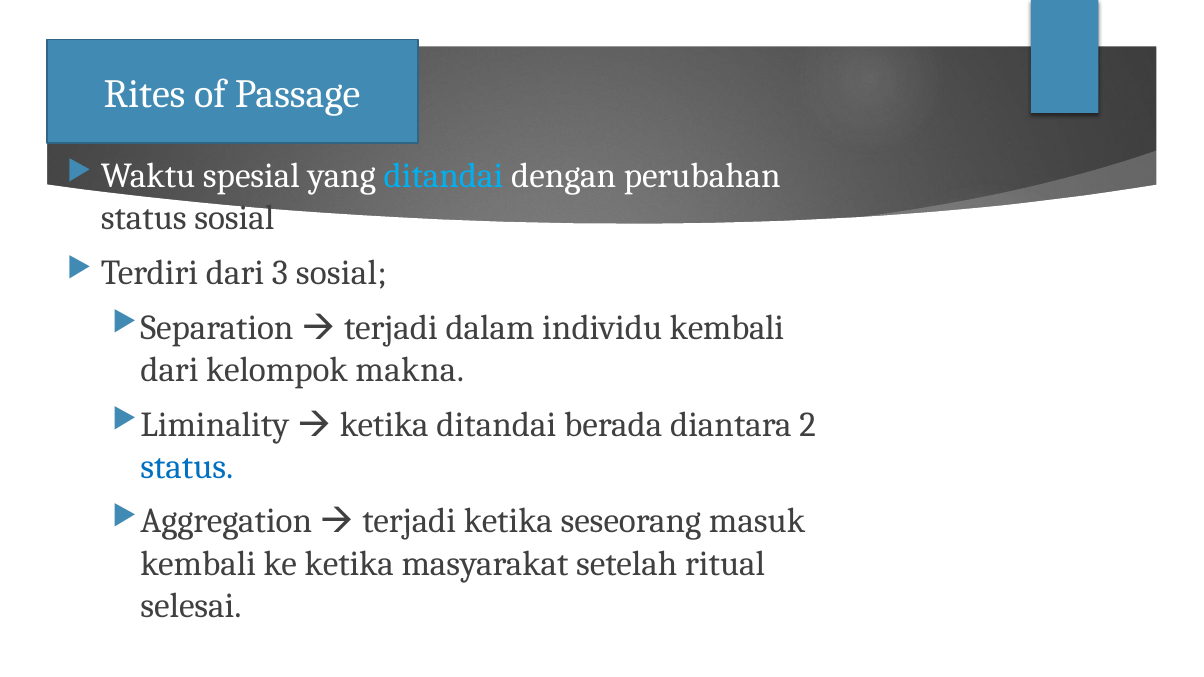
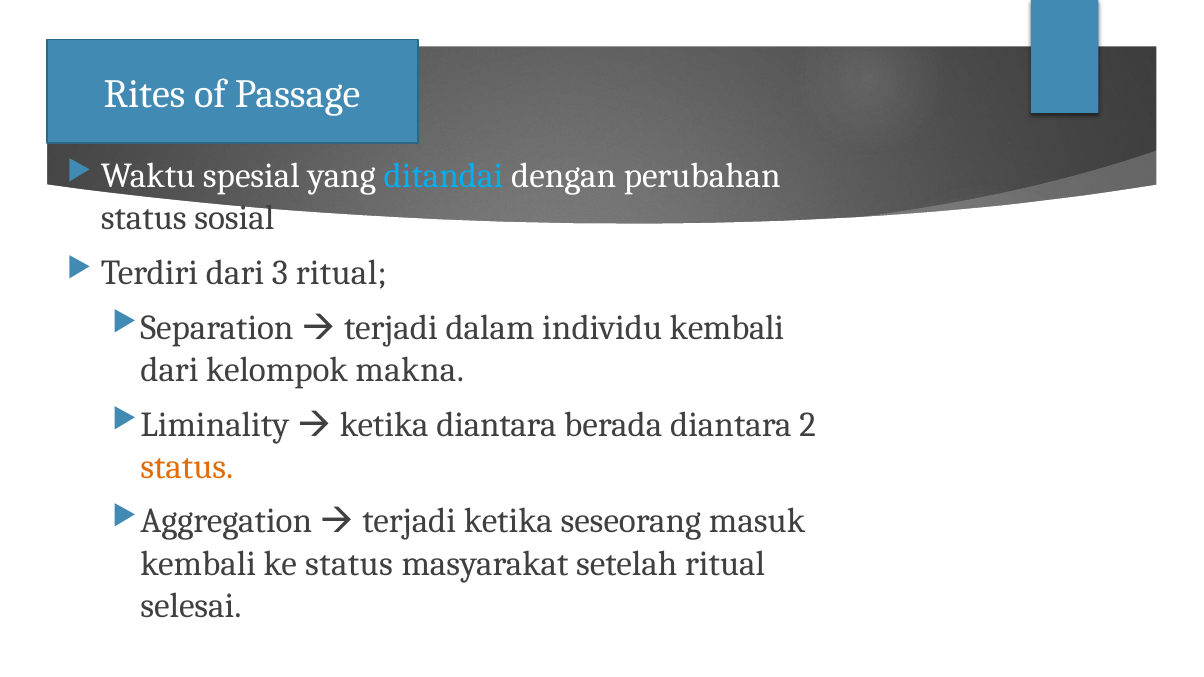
3 sosial: sosial -> ritual (341, 273)
ketika ditandai: ditandai -> diantara (497, 425)
status colour: blue -> orange (187, 467)
ke ketika: ketika -> status (349, 564)
